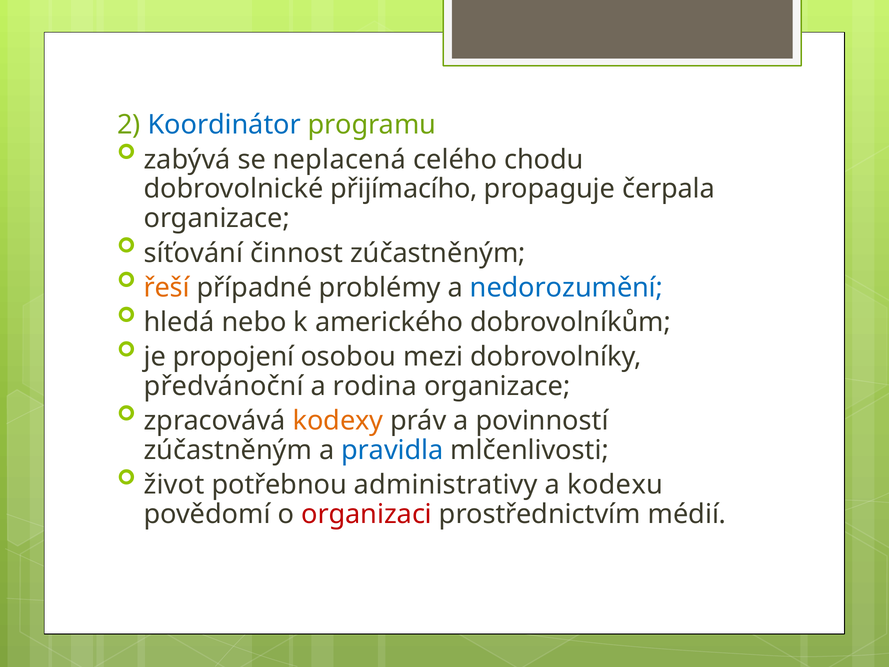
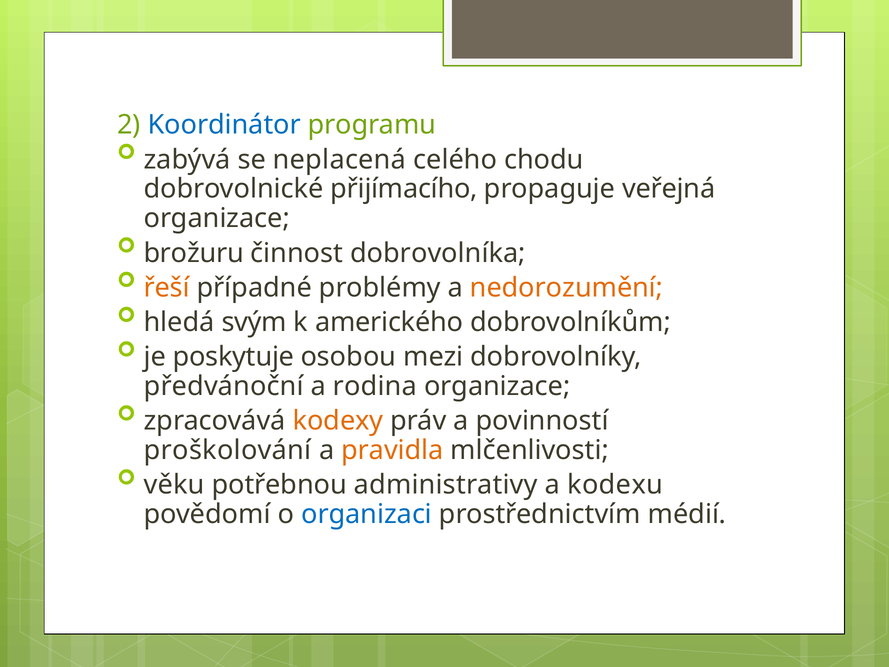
čerpala: čerpala -> veřejná (669, 189)
síťování: síťování -> brožuru (194, 253)
činnost zúčastněným: zúčastněným -> dobrovolníka (438, 253)
nedorozumění colour: blue -> orange (567, 288)
nebo: nebo -> svým (254, 322)
propojení: propojení -> poskytuje (233, 357)
zúčastněným: zúčastněným -> proškolování (228, 450)
pravidla colour: blue -> orange (392, 450)
život: život -> věku (174, 485)
organizaci colour: red -> blue (367, 514)
